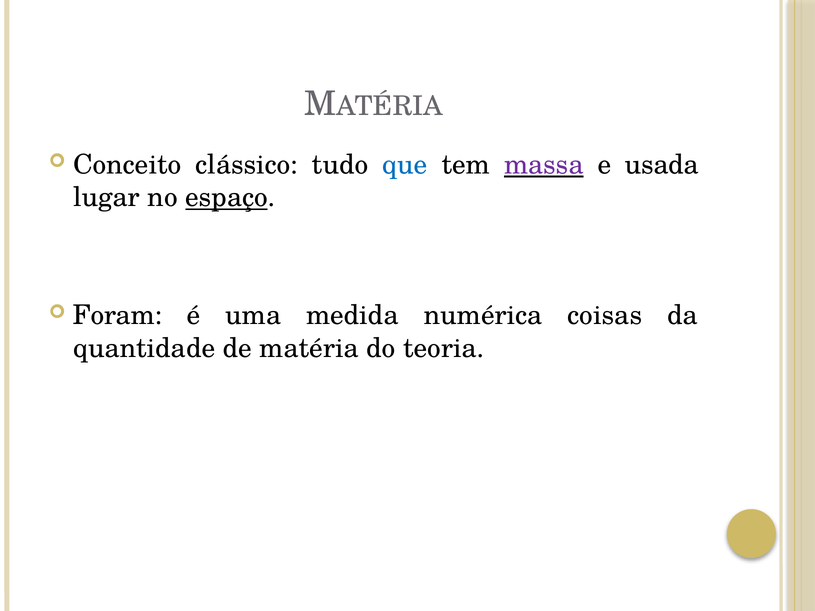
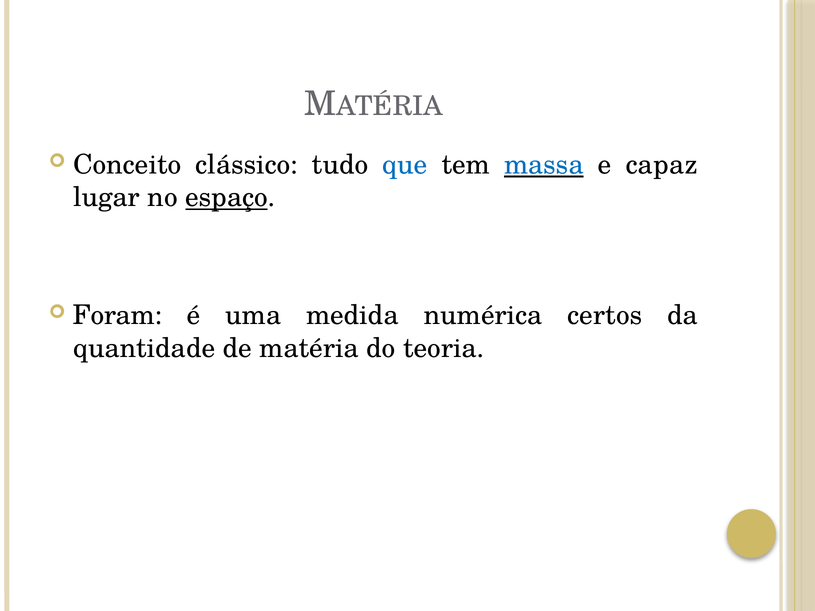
massa colour: purple -> blue (544, 165)
usada: usada -> capaz (662, 165)
coisas: coisas -> certos (605, 316)
